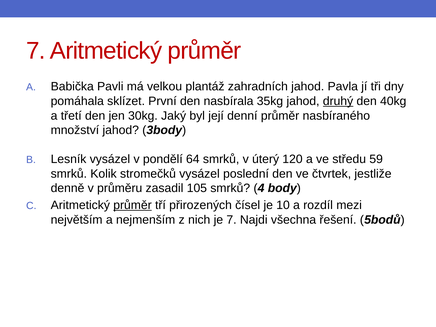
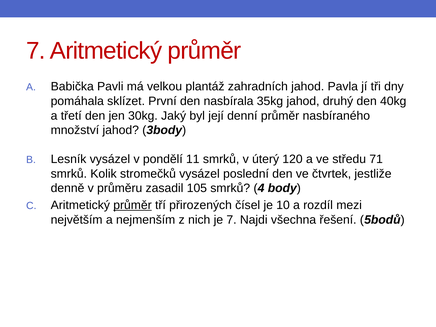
druhý underline: present -> none (338, 101)
64: 64 -> 11 (193, 159)
59: 59 -> 71 (376, 159)
